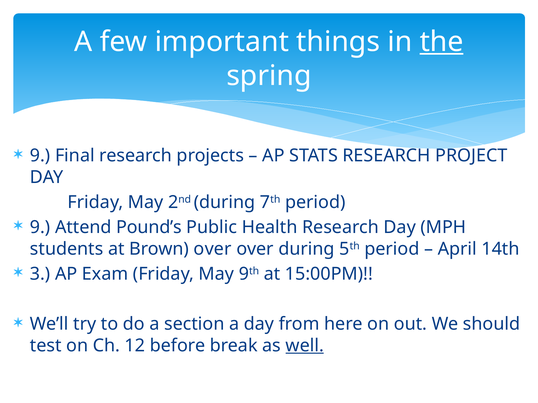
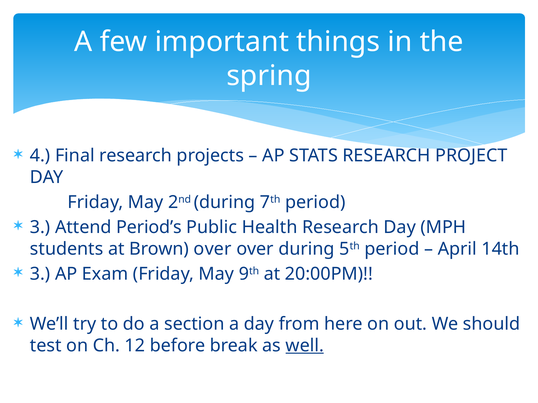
the underline: present -> none (442, 42)
9: 9 -> 4 (40, 156)
9: 9 -> 3 (40, 228)
Pound’s: Pound’s -> Period’s (149, 228)
15:00PM: 15:00PM -> 20:00PM (329, 274)
